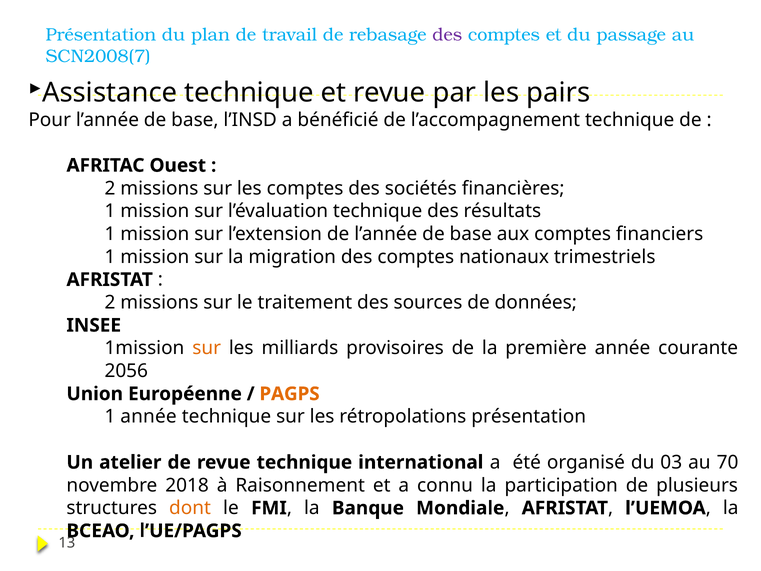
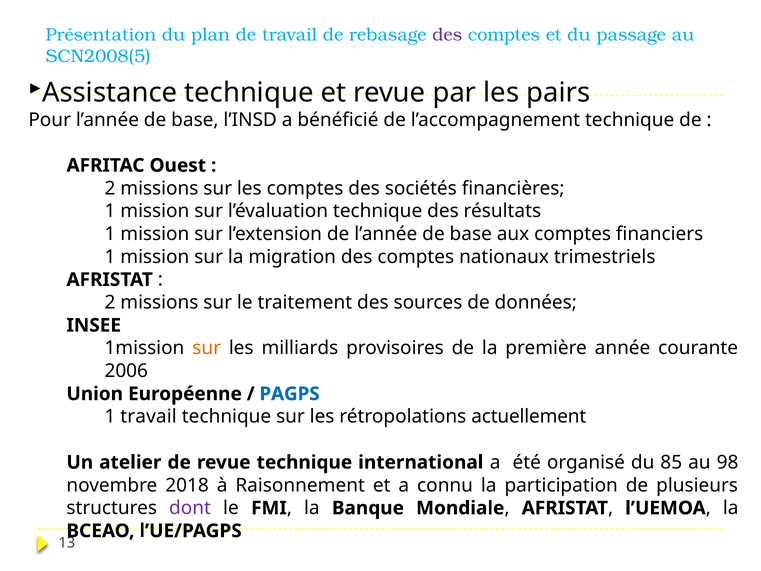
SCN2008(7: SCN2008(7 -> SCN2008(5 (98, 56)
2056: 2056 -> 2006 (126, 371)
PAGPS colour: orange -> blue (290, 394)
1 année: année -> travail (149, 417)
rétropolations présentation: présentation -> actuellement (529, 417)
03: 03 -> 85 (671, 462)
70: 70 -> 98 (728, 462)
dont colour: orange -> purple (190, 508)
